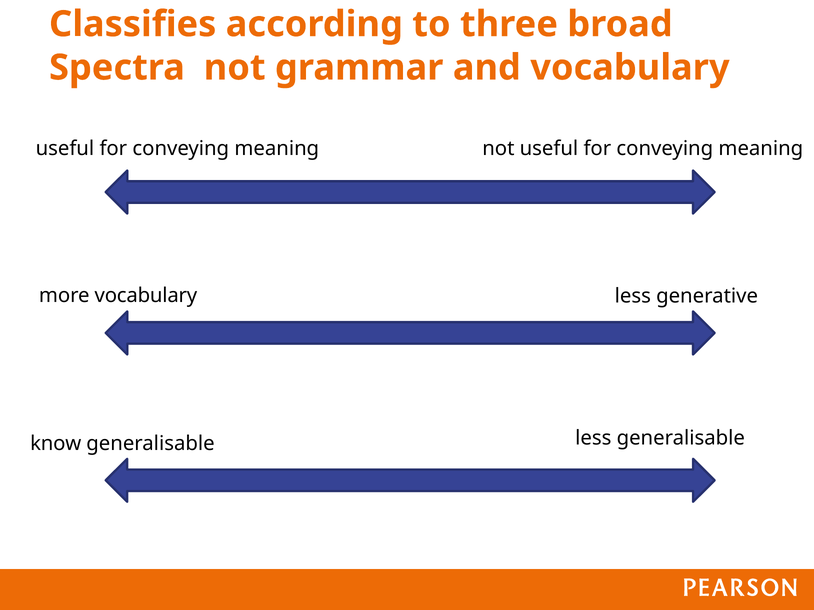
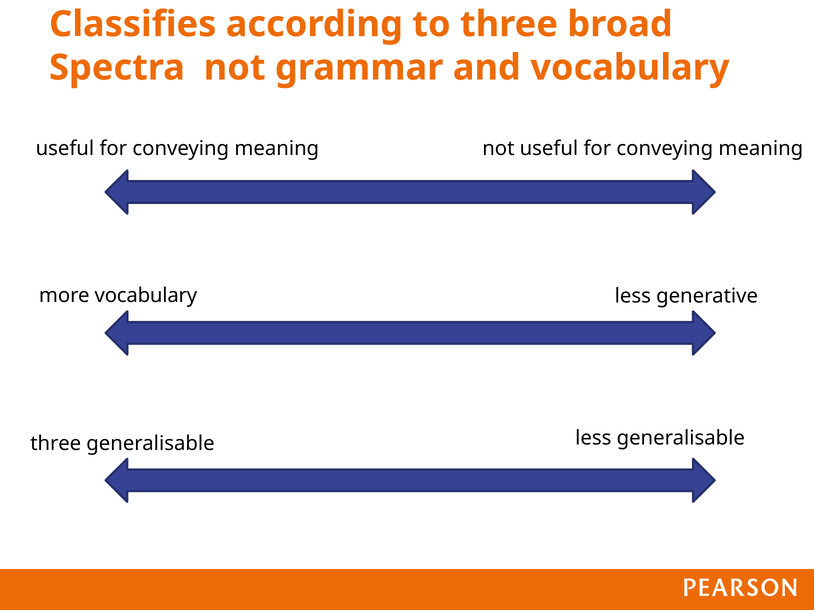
know: know -> three (56, 444)
